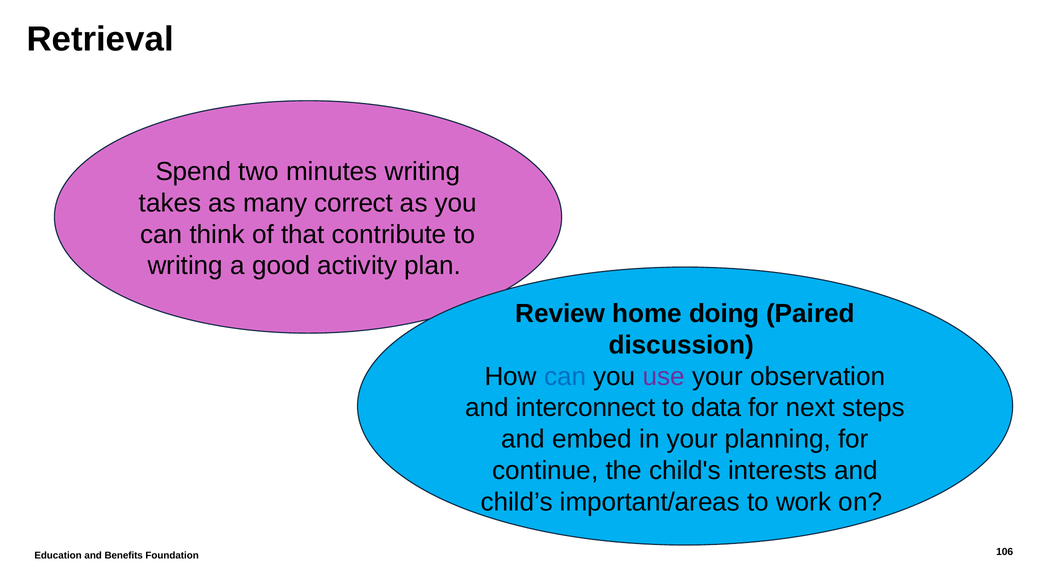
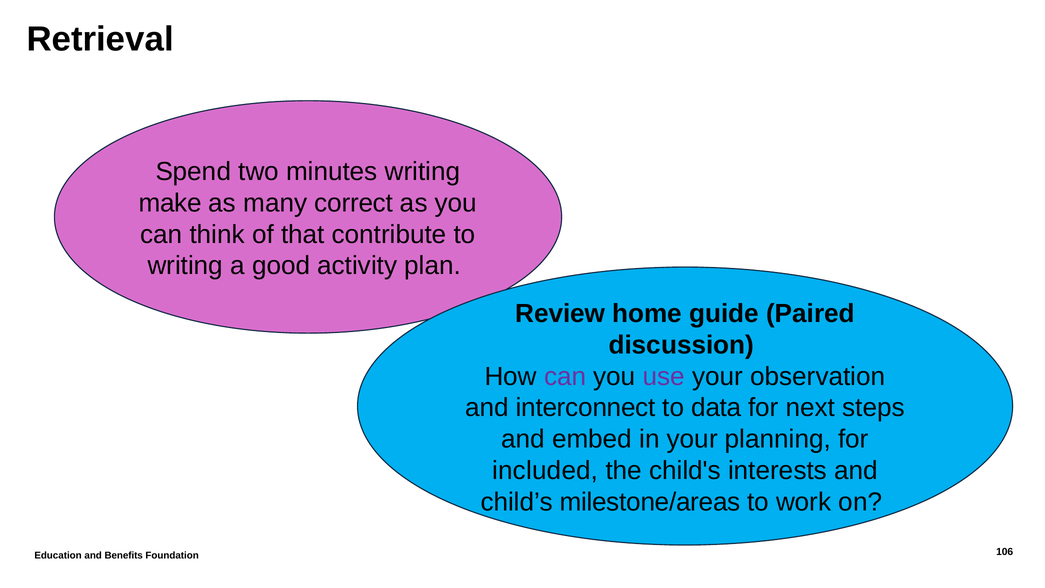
takes: takes -> make (170, 203)
doing: doing -> guide (724, 314)
can colour: blue -> purple (565, 376)
continue: continue -> included (545, 470)
important/areas: important/areas -> milestone/areas (650, 502)
